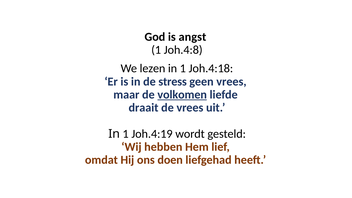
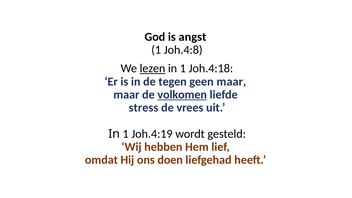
lezen underline: none -> present (152, 68)
stress: stress -> tegen (173, 82)
geen vrees: vrees -> maar (231, 82)
draait: draait -> stress (143, 108)
